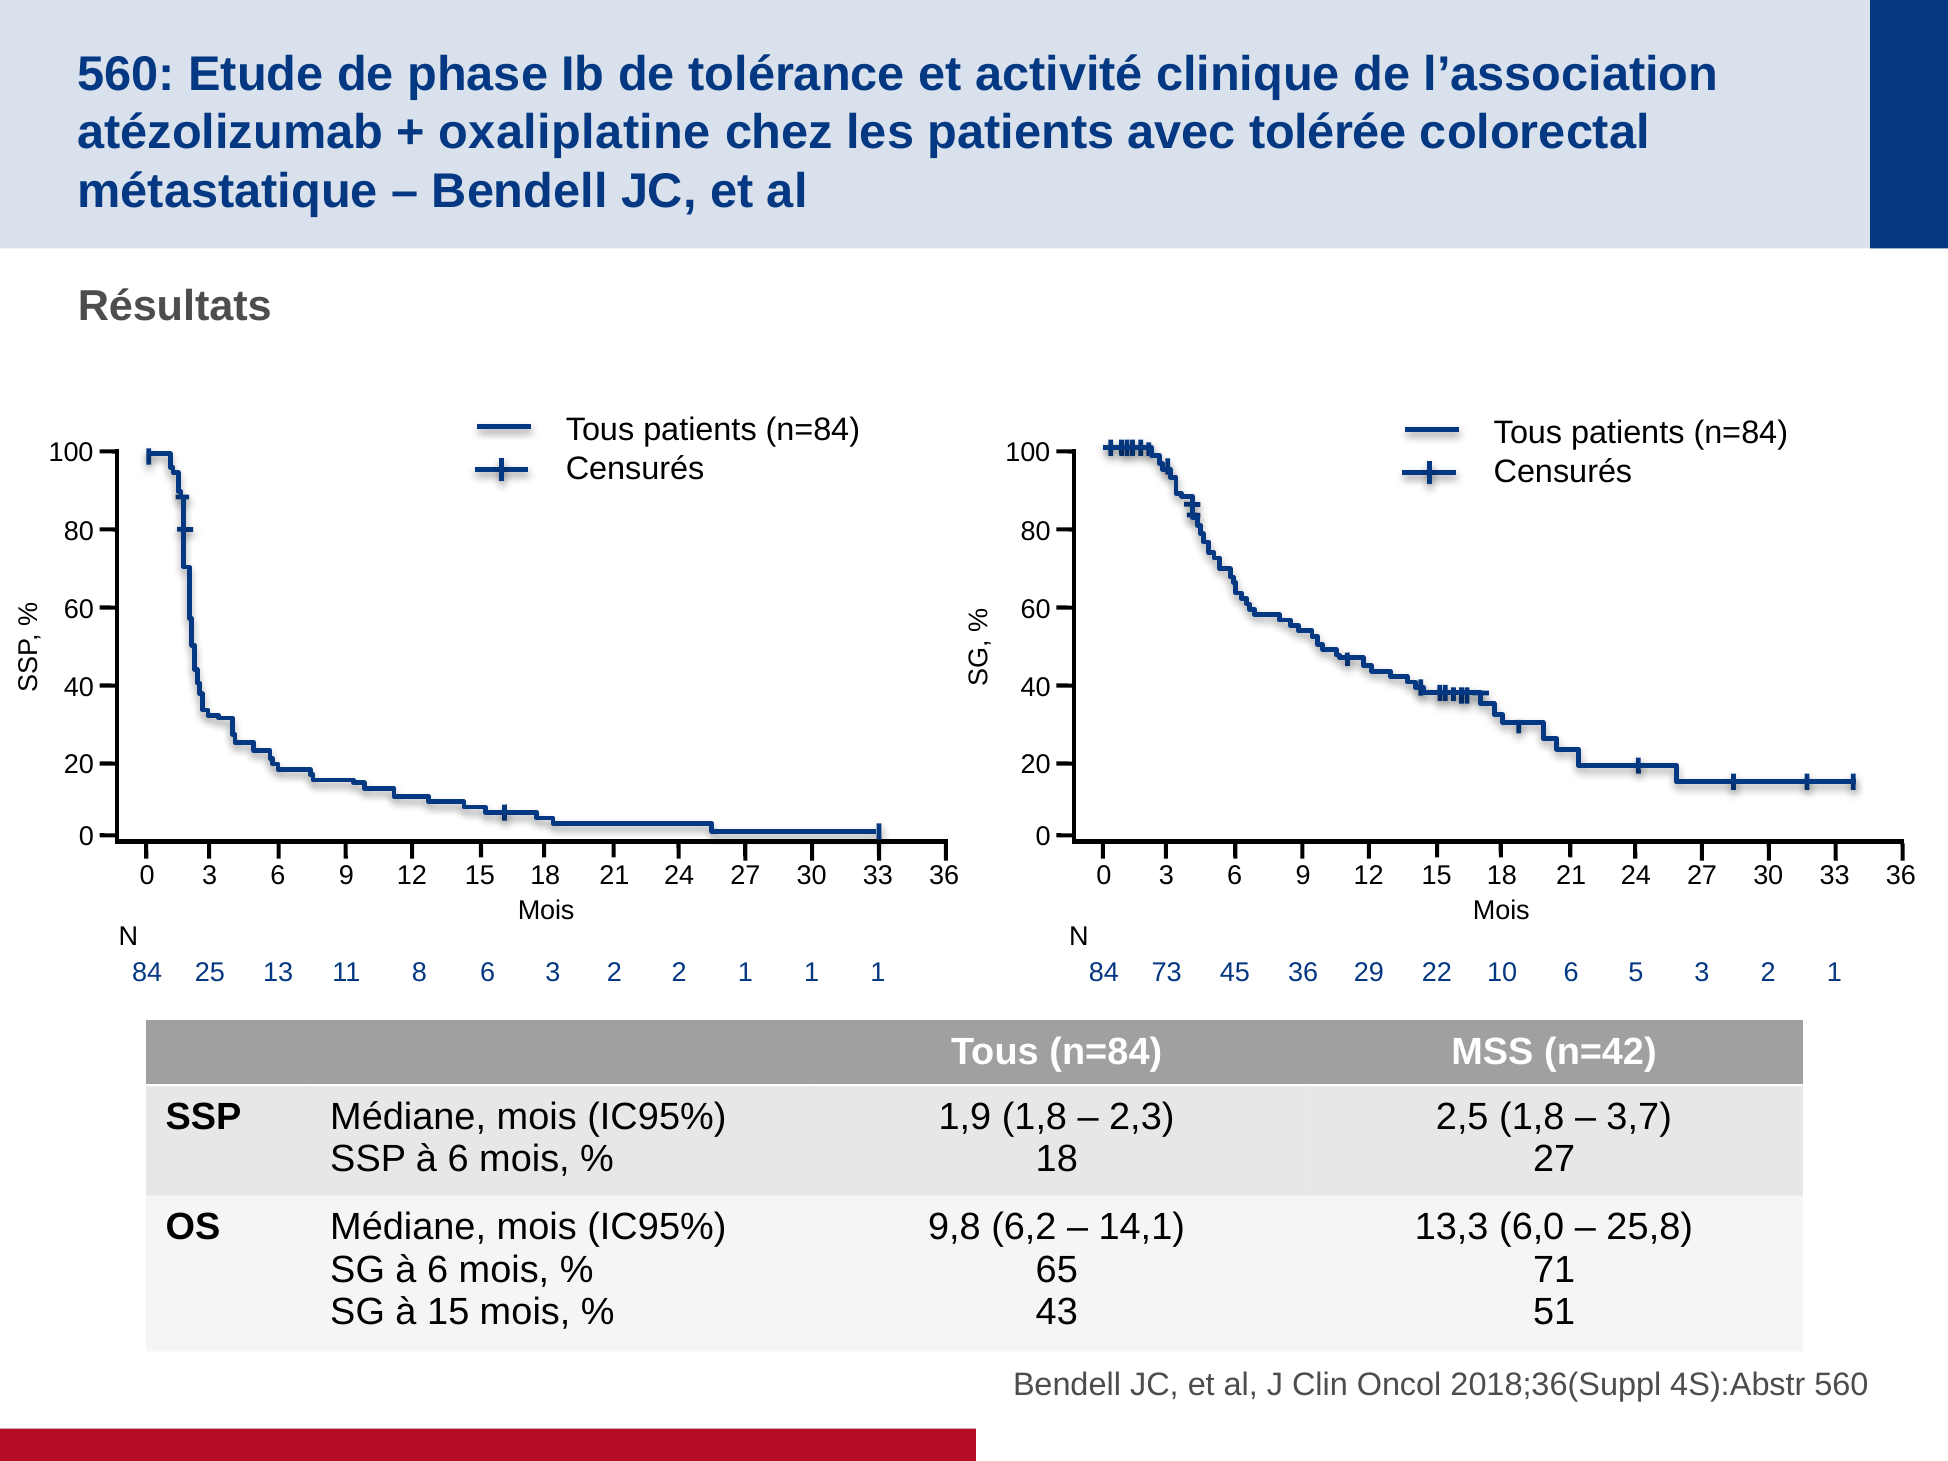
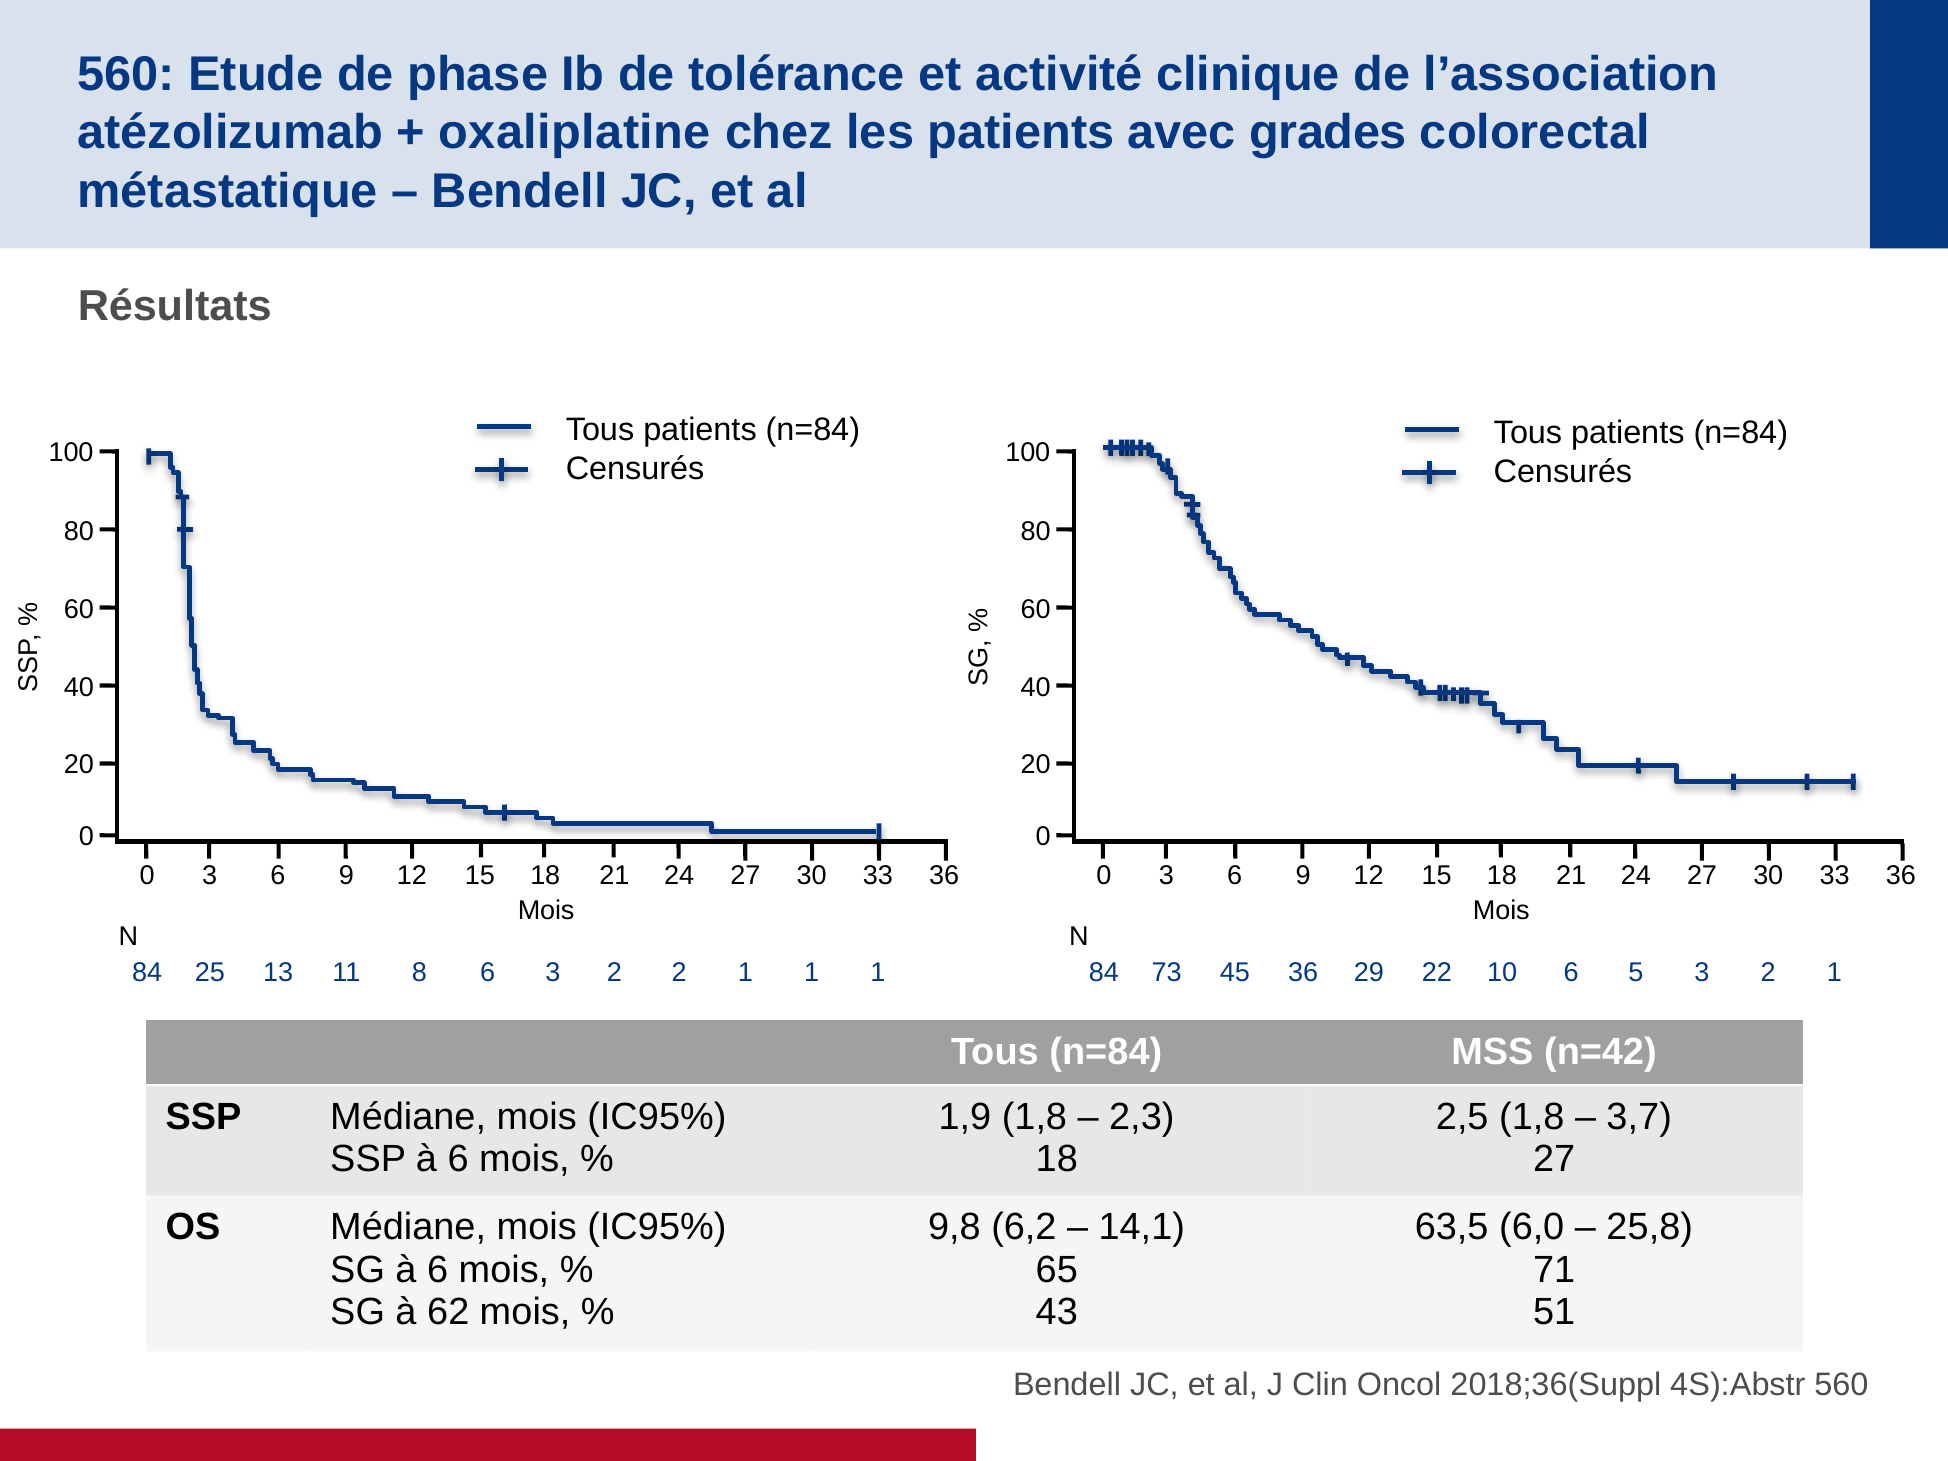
tolérée: tolérée -> grades (1328, 133)
13,3: 13,3 -> 63,5 (1452, 1227)
à 15: 15 -> 62 (448, 1312)
